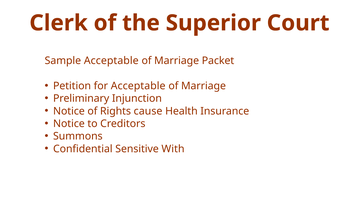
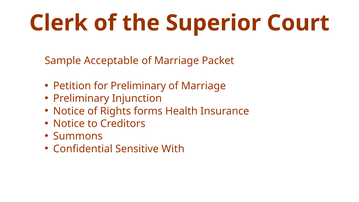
for Acceptable: Acceptable -> Preliminary (138, 86)
cause: cause -> forms (148, 111)
